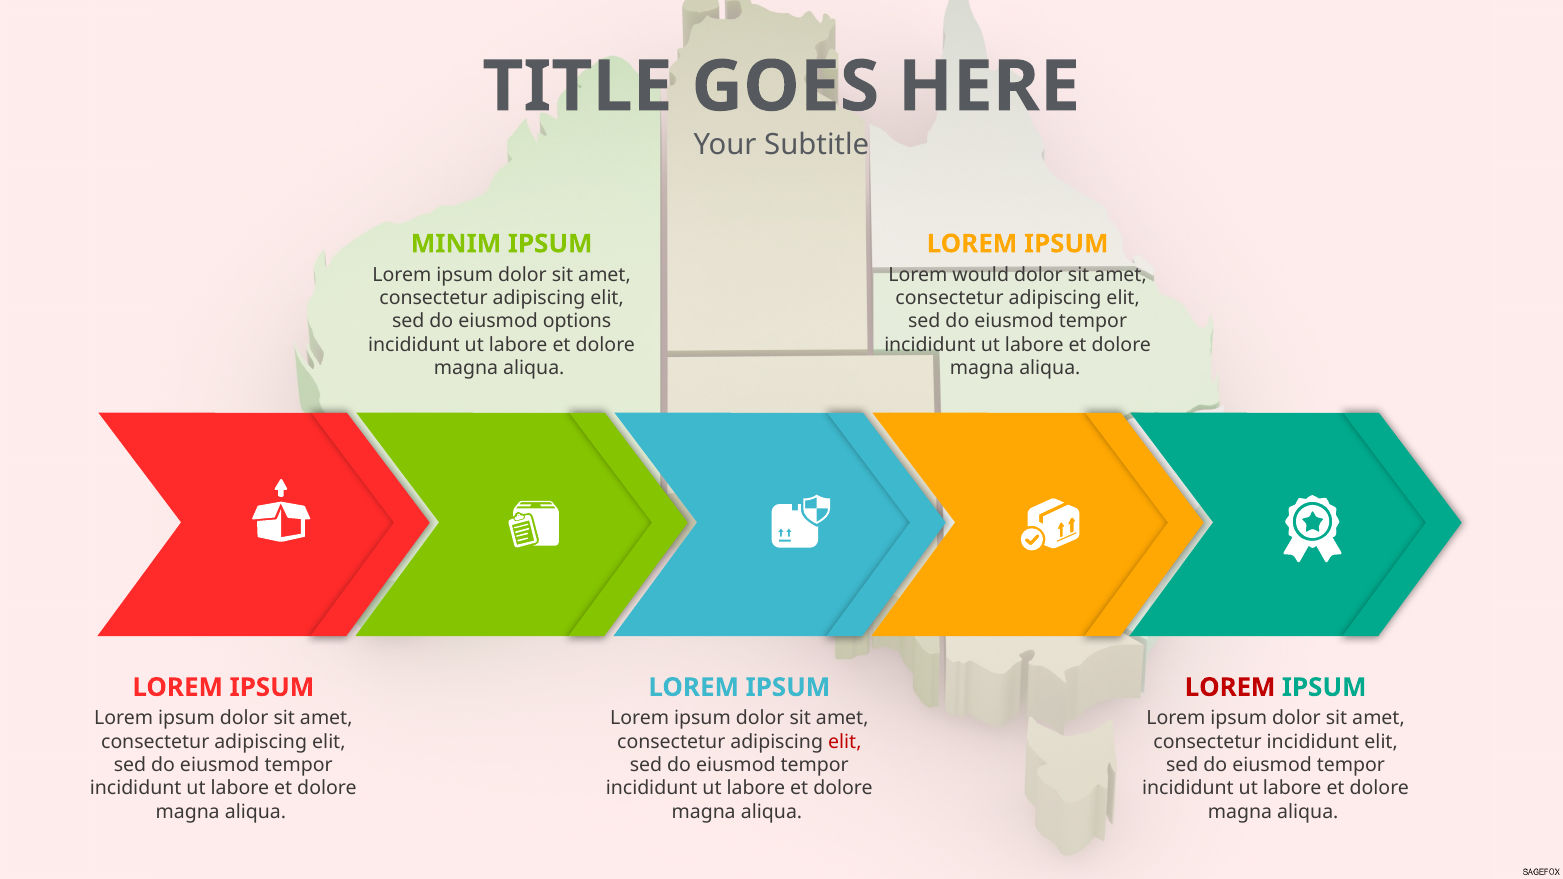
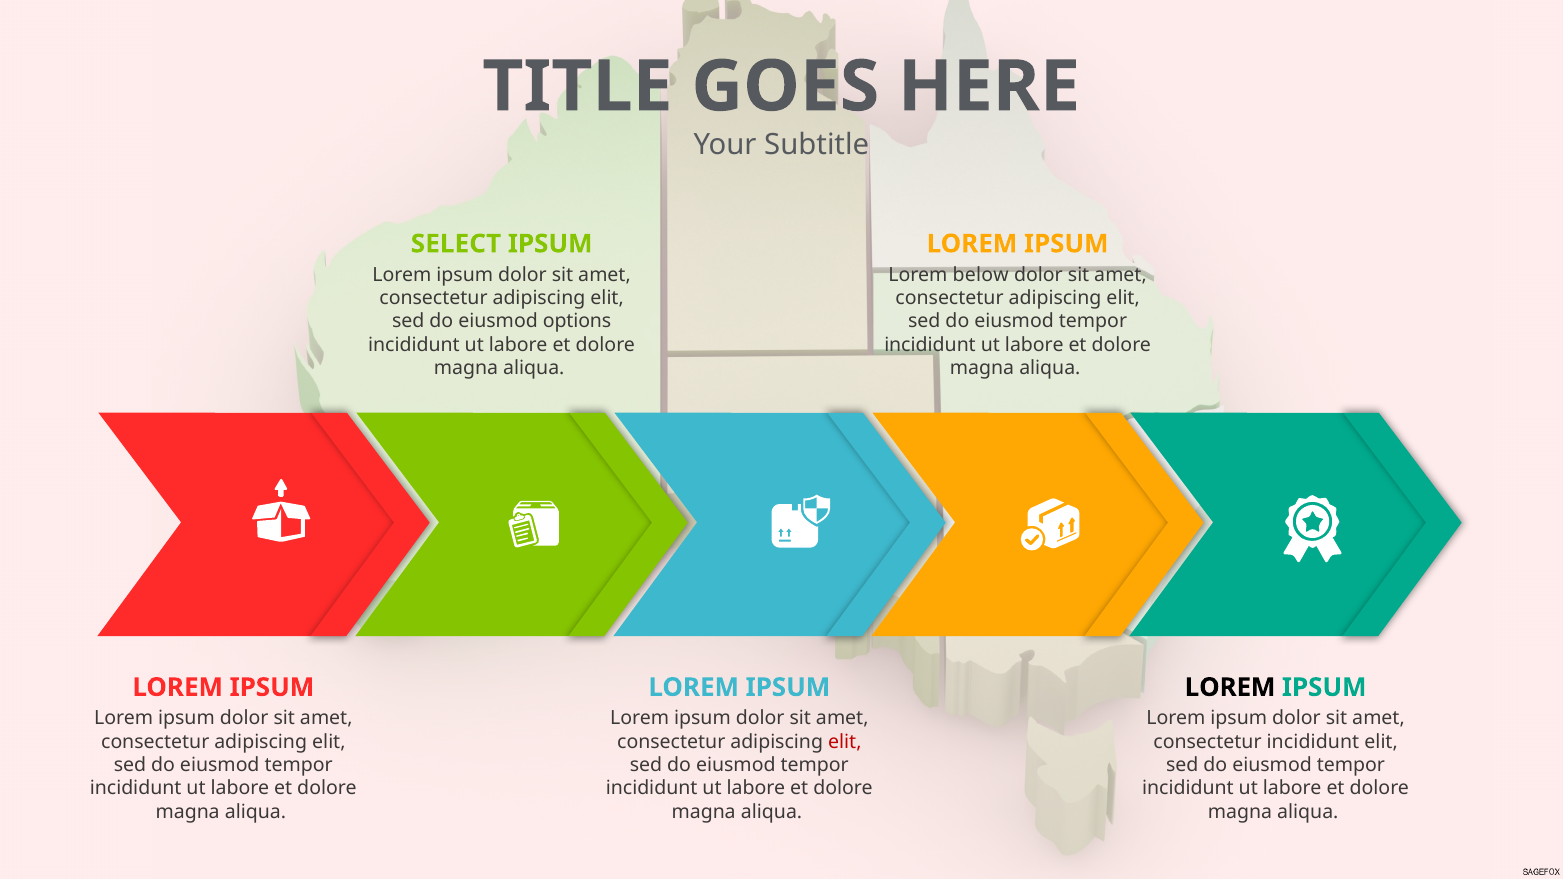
MINIM: MINIM -> SELECT (456, 244)
would: would -> below (981, 275)
LOREM colour: red -> black (1230, 688)
